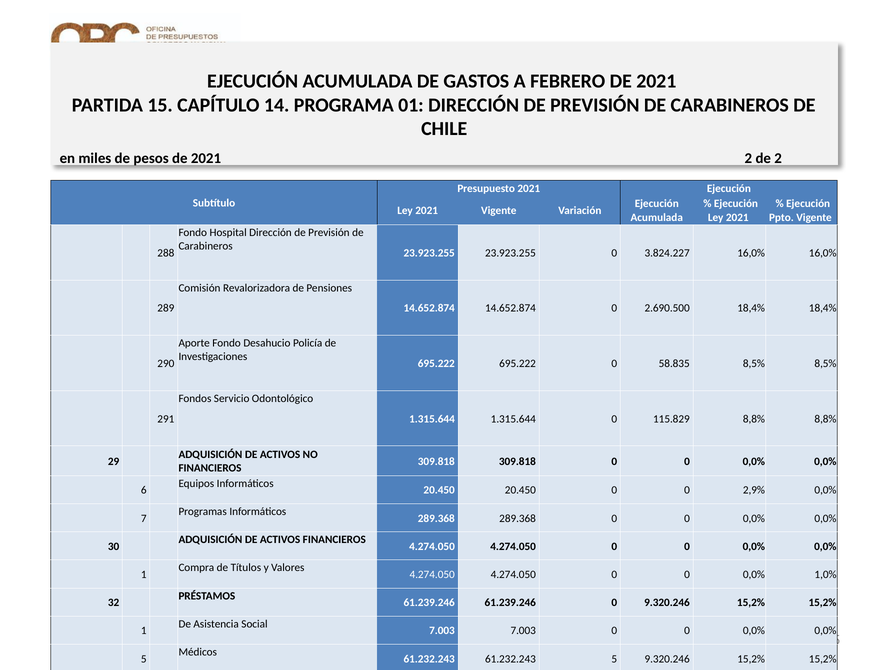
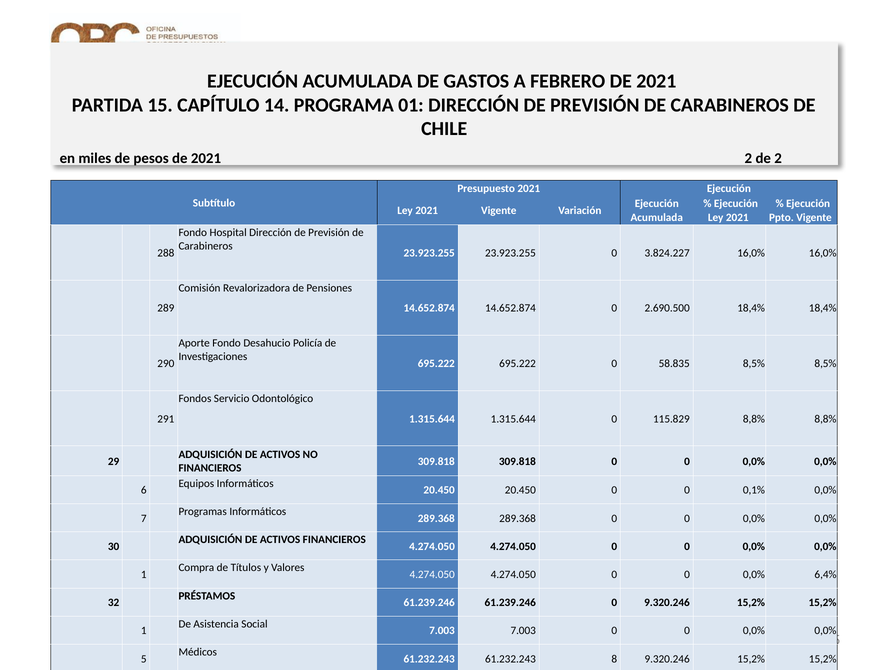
2,9%: 2,9% -> 0,1% (754, 491)
1,0%: 1,0% -> 6,4% (826, 575)
61.232.243 5: 5 -> 8 (614, 659)
